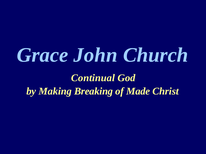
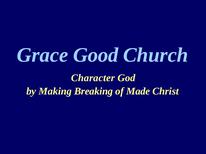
John: John -> Good (96, 55)
Continual: Continual -> Character (93, 78)
